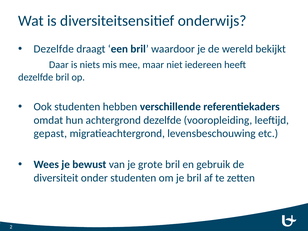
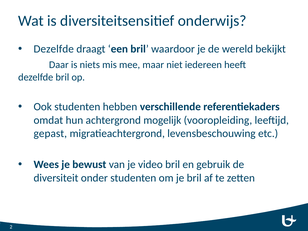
achtergrond dezelfde: dezelfde -> mogelijk (162, 120)
grote: grote -> video (150, 165)
